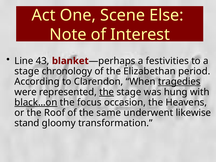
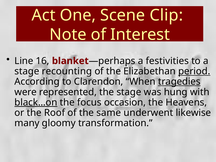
Else: Else -> Clip (166, 15)
43: 43 -> 16 (43, 61)
chronology: chronology -> recounting (67, 71)
period underline: none -> present (194, 71)
the underline: present -> none (107, 92)
stand: stand -> many (27, 123)
